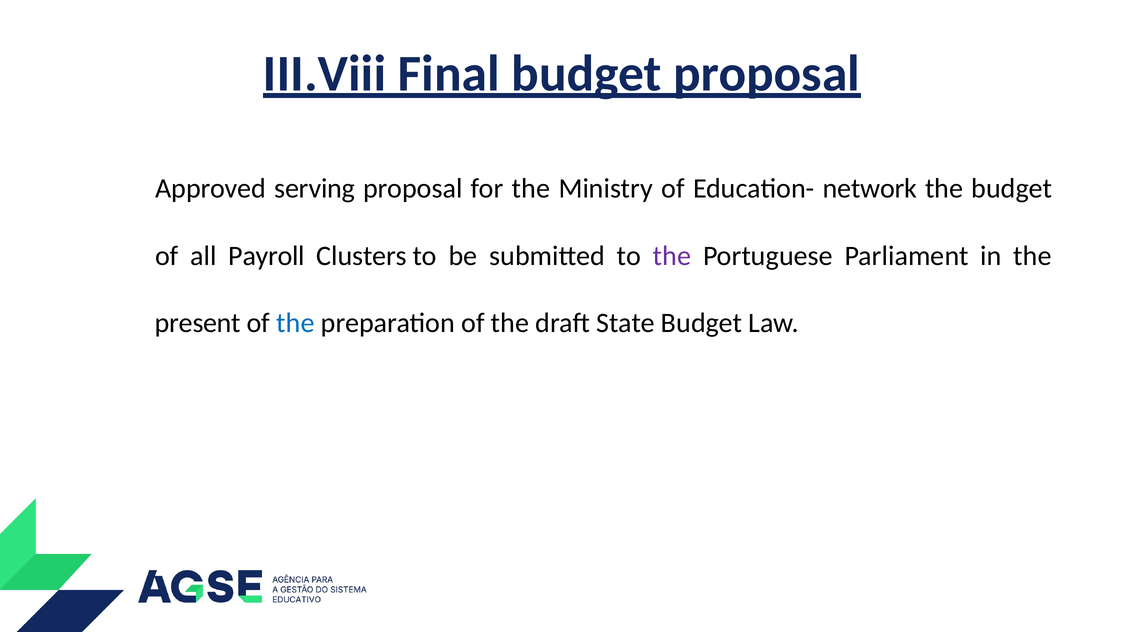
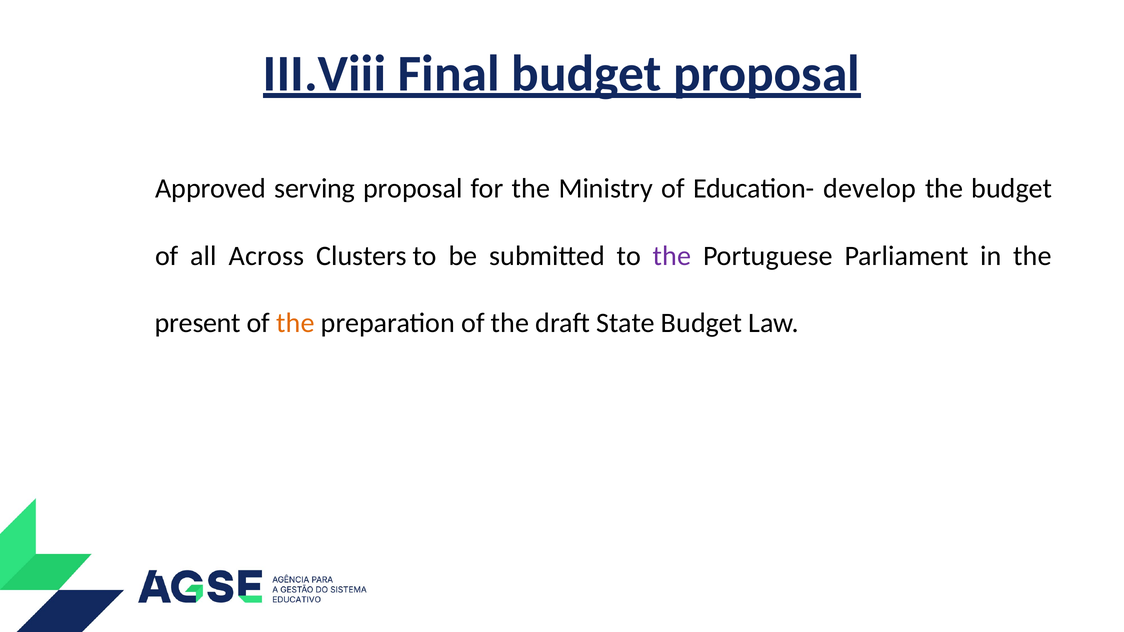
network: network -> develop (870, 188)
Payroll: Payroll -> Across (266, 256)
the colour: blue -> orange (296, 323)
